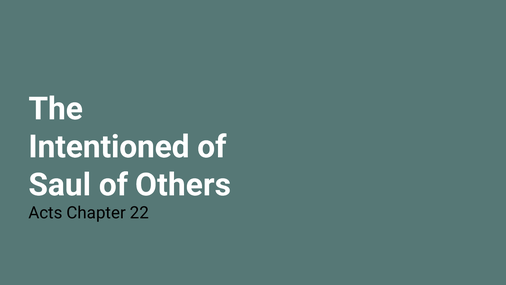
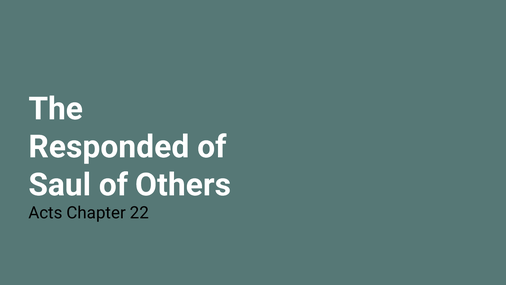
Intentioned: Intentioned -> Responded (109, 147)
